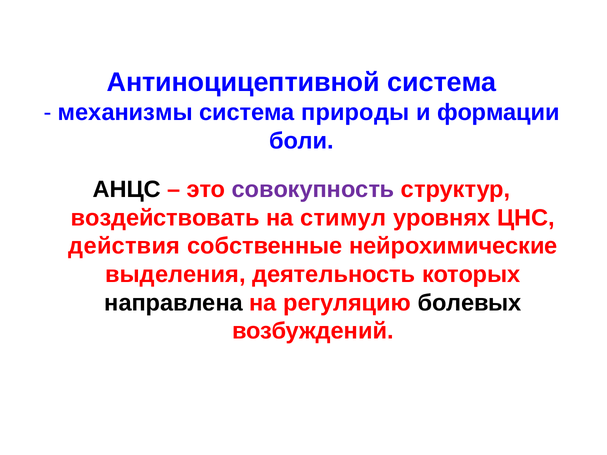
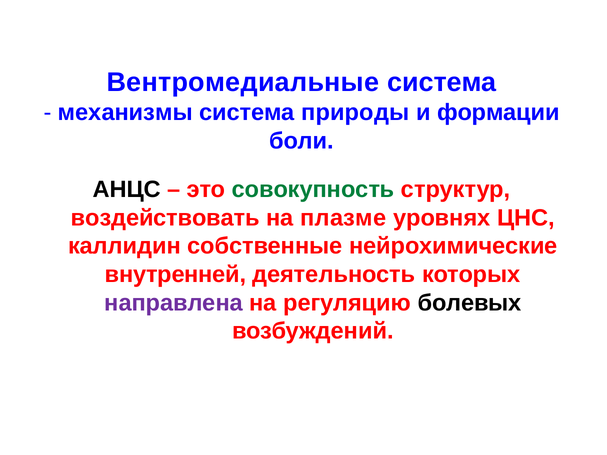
Антиноцицептивной: Антиноцицептивной -> Вентромедиальные (243, 83)
совокупность colour: purple -> green (313, 190)
стимул: стимул -> плазме (343, 218)
действия: действия -> каллидин (124, 246)
выделения: выделения -> внутренней (176, 275)
направлена colour: black -> purple (174, 303)
